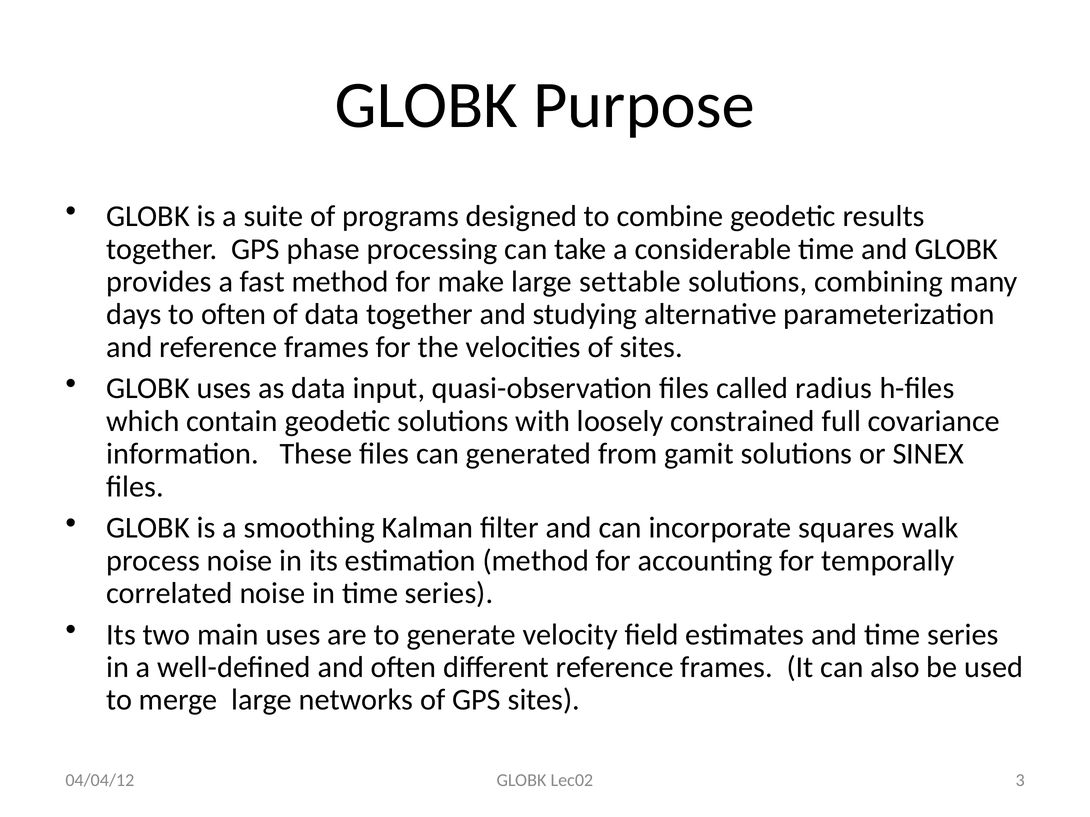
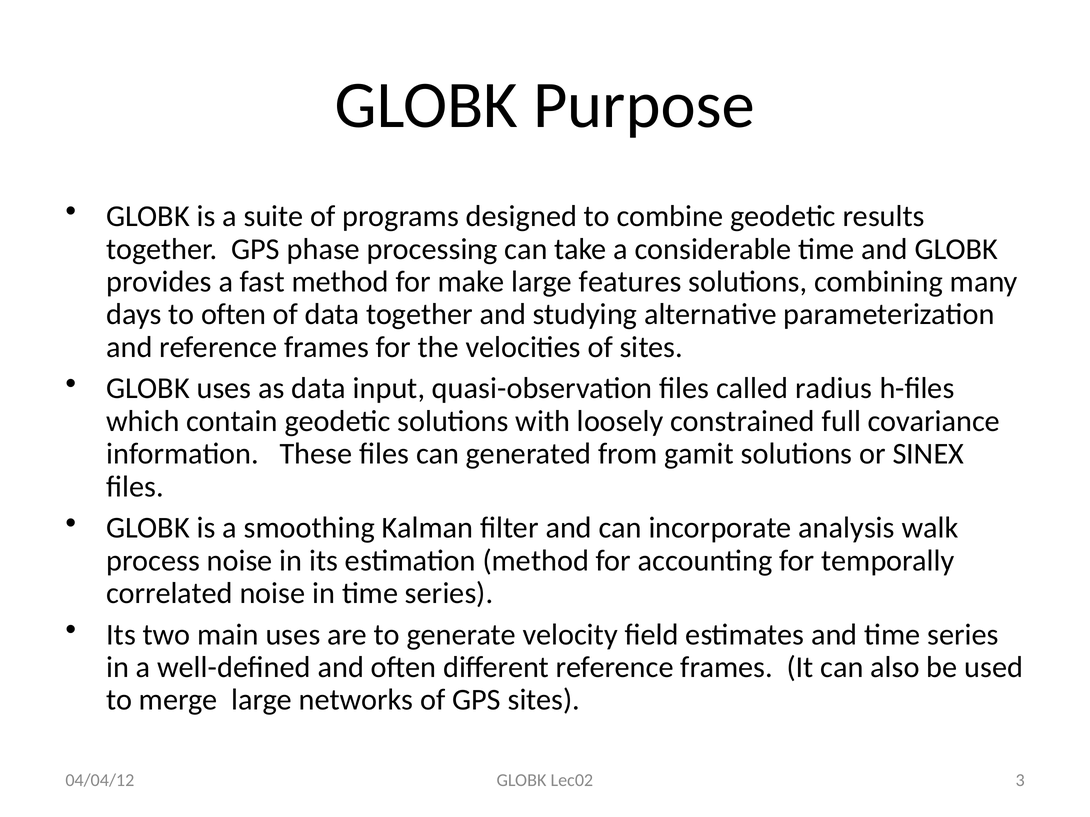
settable: settable -> features (630, 282)
squares: squares -> analysis (847, 528)
